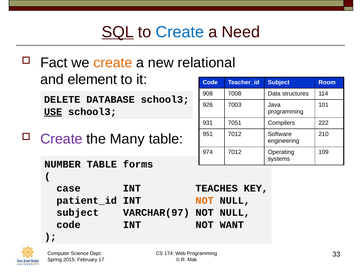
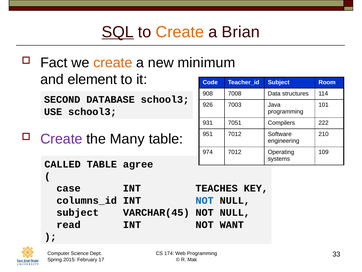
Create colour: blue -> orange (180, 32)
Need: Need -> Brian (241, 32)
relational: relational -> minimum (206, 63)
DELETE: DELETE -> SECOND (62, 99)
USE underline: present -> none (53, 112)
NUMBER: NUMBER -> CALLED (63, 164)
forms: forms -> agree (138, 164)
patient_id: patient_id -> columns_id (87, 200)
NOT colour: orange -> blue (205, 200)
VARCHAR(97: VARCHAR(97 -> VARCHAR(45 (156, 212)
code: code -> read (69, 224)
